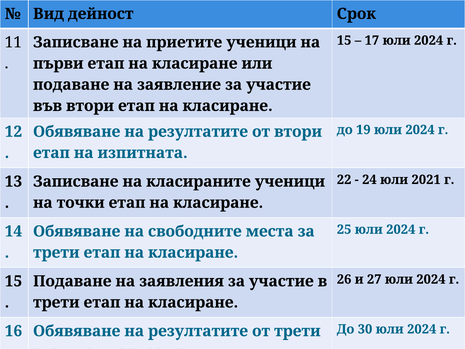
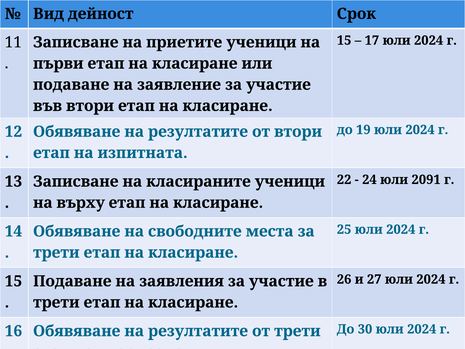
2021: 2021 -> 2091 (426, 180)
точки: точки -> върху (81, 203)
